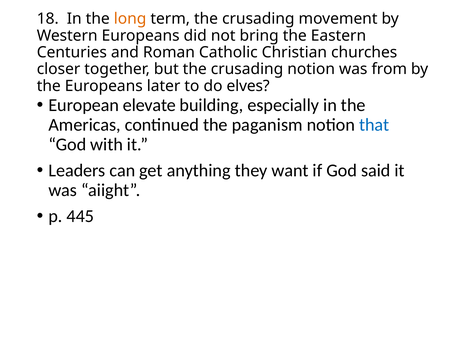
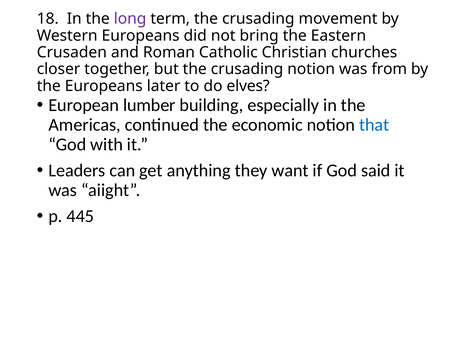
long colour: orange -> purple (130, 19)
Centuries: Centuries -> Crusaden (72, 52)
elevate: elevate -> lumber (149, 105)
paganism: paganism -> economic (267, 125)
